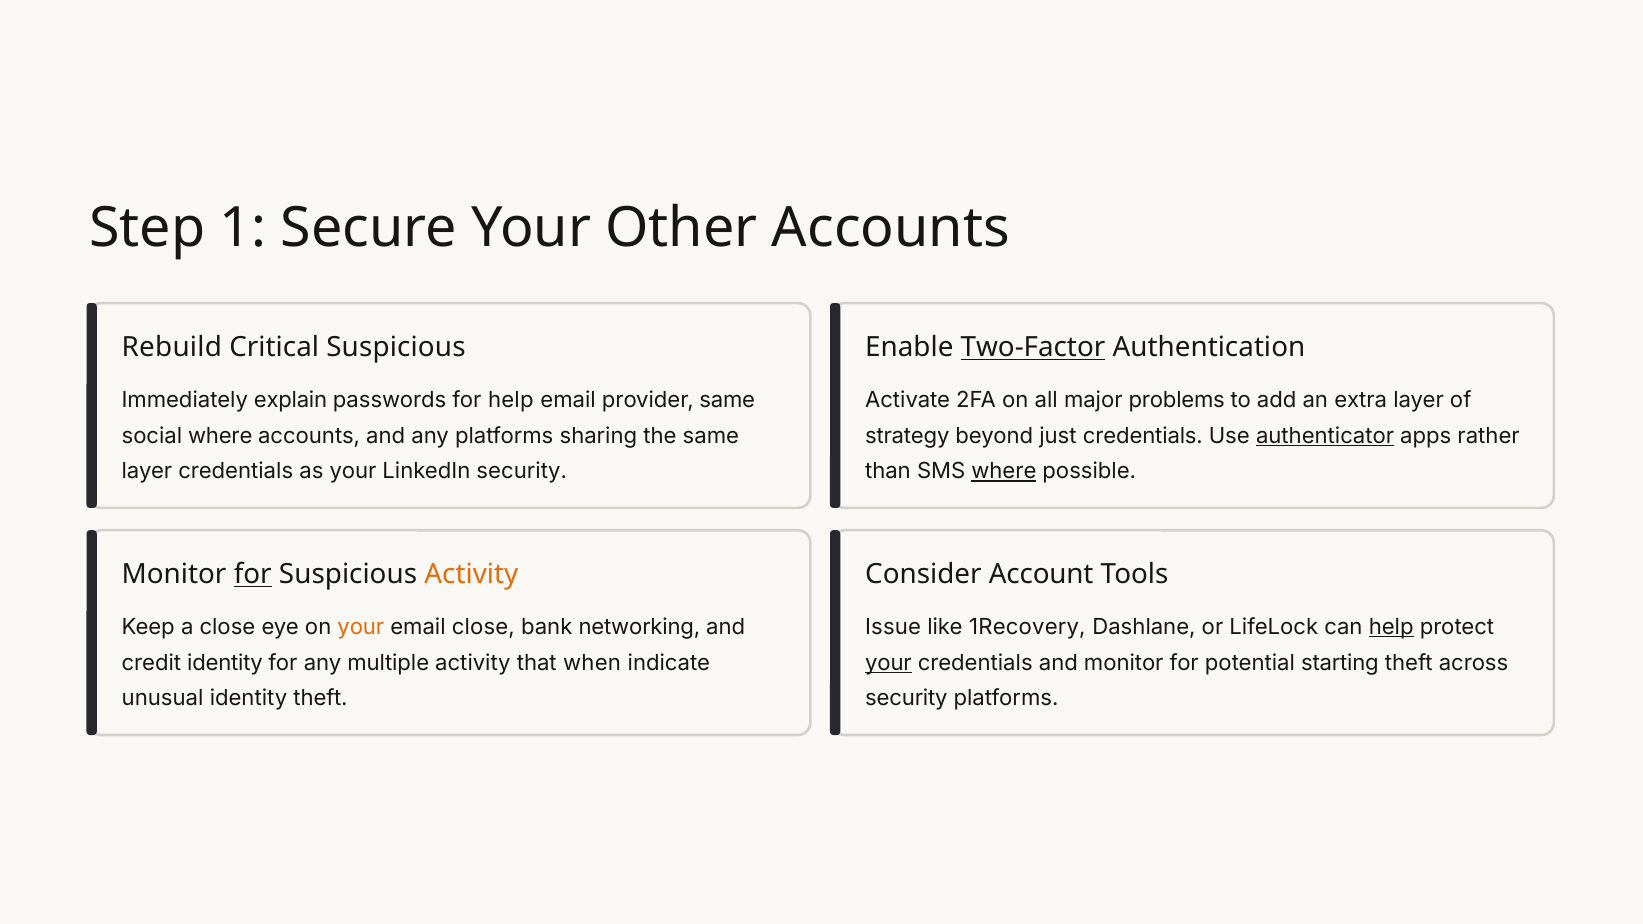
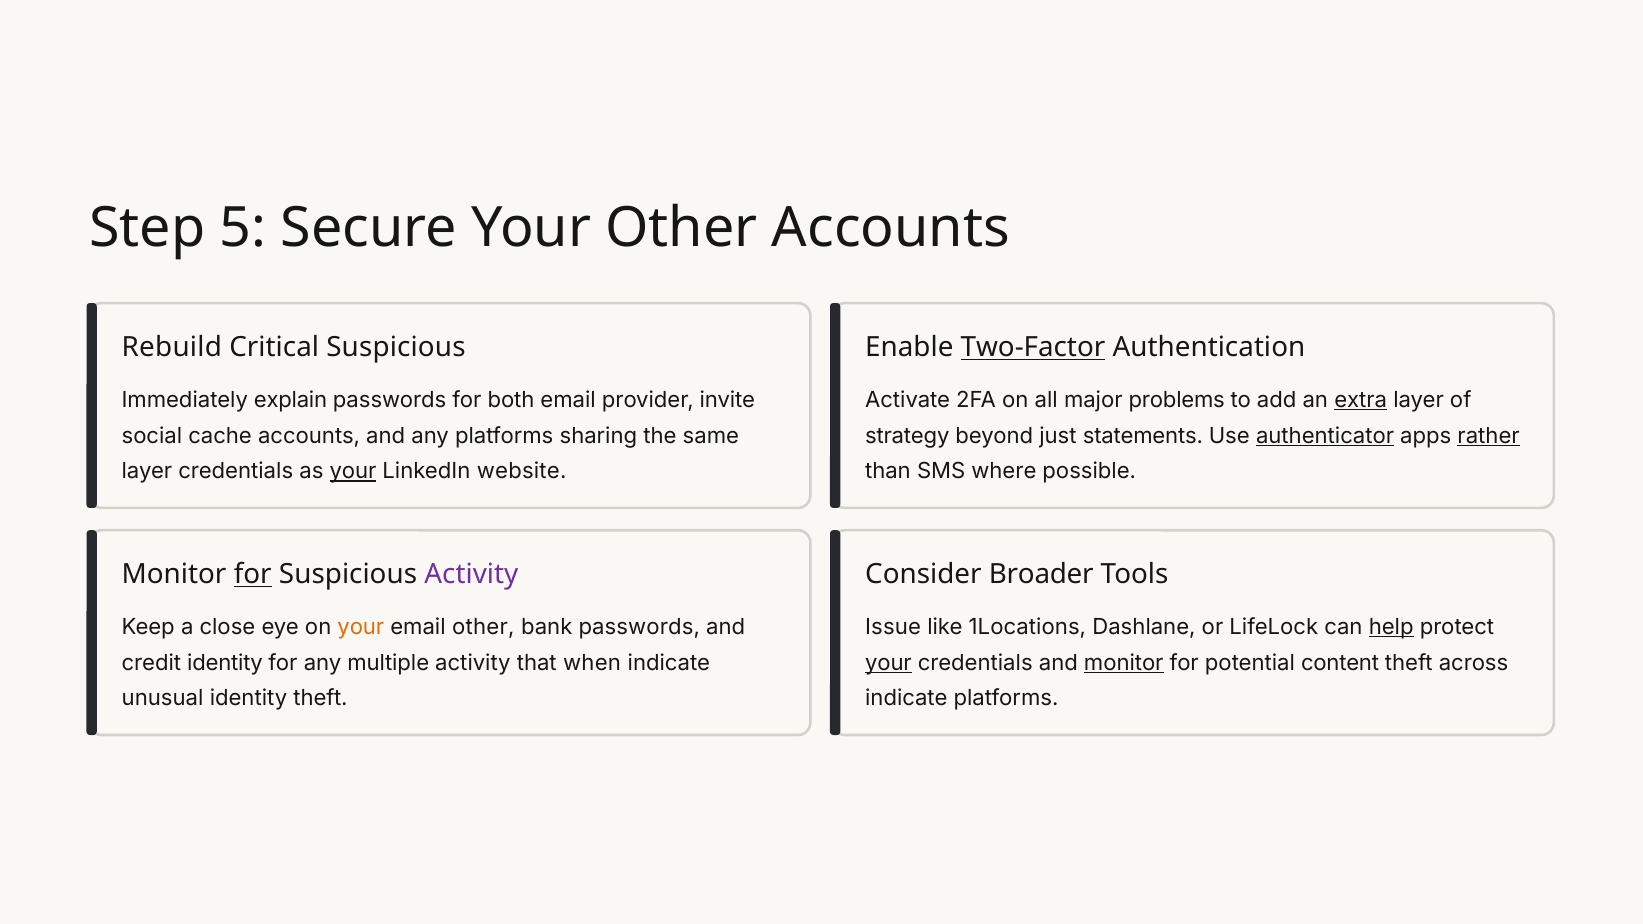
1: 1 -> 5 (243, 229)
for help: help -> both (511, 400)
provider same: same -> invite (727, 400)
extra underline: none -> present (1361, 400)
social where: where -> cache (220, 436)
just credentials: credentials -> statements (1143, 436)
rather underline: none -> present (1489, 436)
your underline: none -> present (353, 471)
LinkedIn security: security -> website (522, 471)
where underline: present -> none (1004, 471)
Activity colour: orange -> purple (471, 575)
Account: Account -> Broader (1041, 575)
email close: close -> other (483, 627)
bank networking: networking -> passwords (639, 627)
1Recovery: 1Recovery -> 1Locations (1027, 627)
monitor underline: none -> present (1124, 663)
starting: starting -> content (1340, 663)
security: security -> indicate (906, 699)
